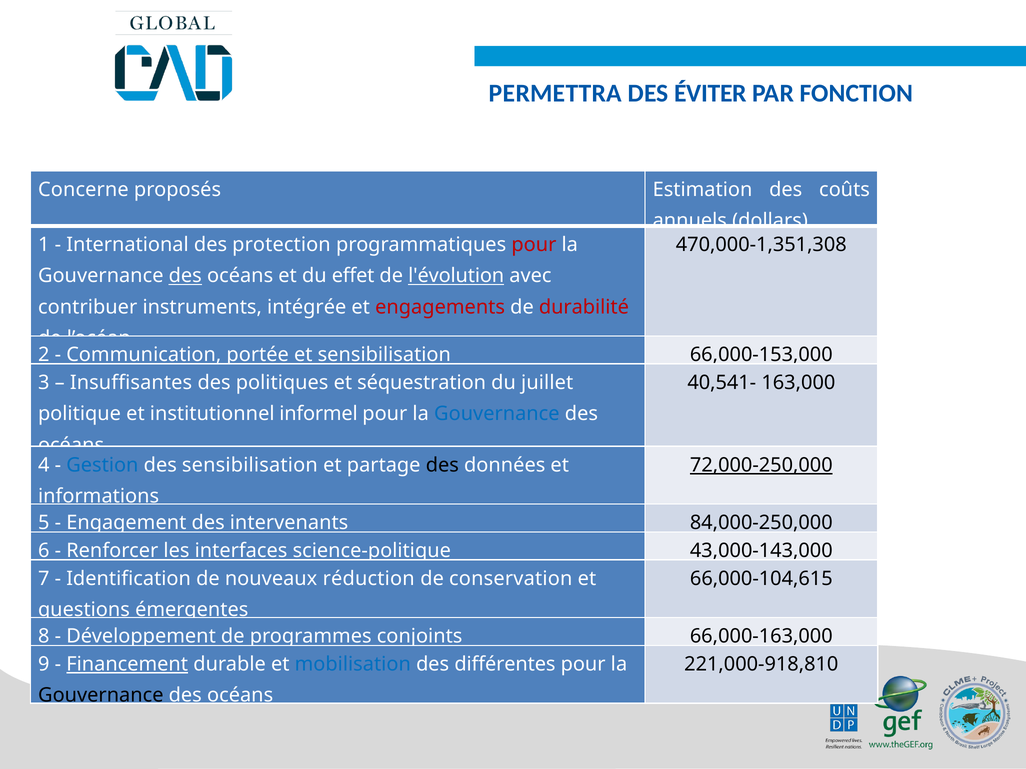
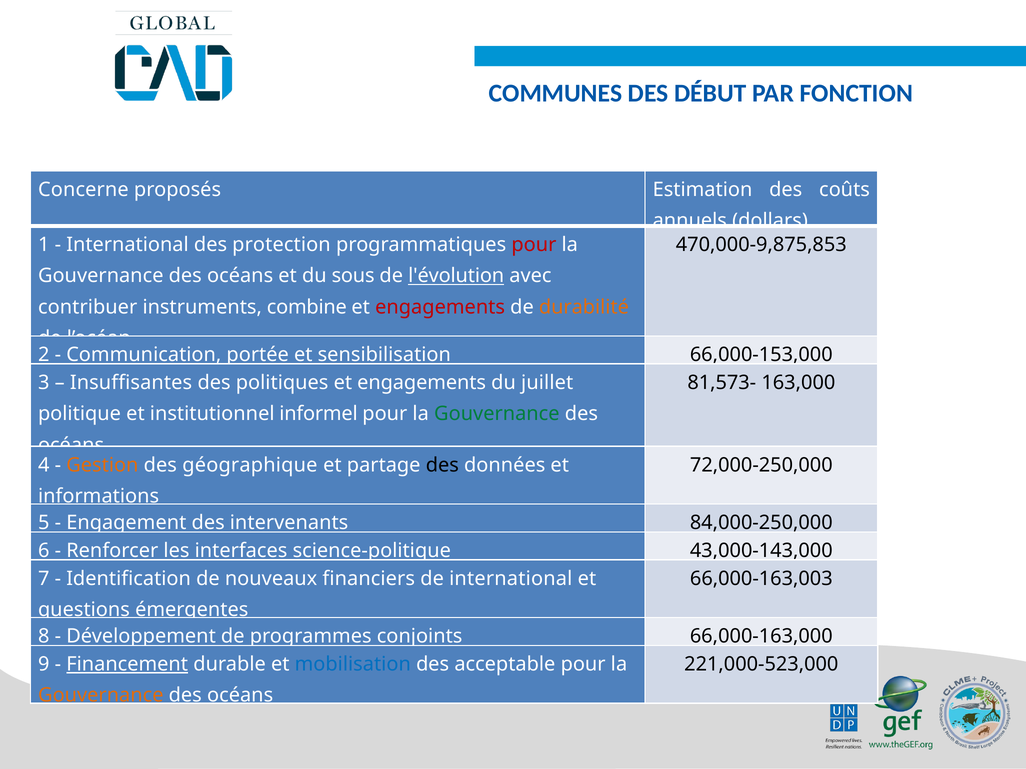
PERMETTRA: PERMETTRA -> COMMUNES (556, 93)
ÉVITER: ÉVITER -> DÉBUT (710, 93)
470,000-1,351,308: 470,000-1,351,308 -> 470,000-9,875,853 (761, 245)
des underline: present -> none (185, 276)
effet: effet -> sous (353, 276)
intégrée: intégrée -> combine (307, 307)
durabilité colour: red -> orange (584, 307)
politiques et séquestration: séquestration -> engagements (422, 383)
40,541-: 40,541- -> 81,573- (722, 383)
Gouvernance colour: blue -> green (497, 414)
Gestion colour: blue -> orange (102, 465)
des sensibilisation: sensibilisation -> géographique (250, 465)
72,000-250,000 underline: present -> none (761, 465)
réduction: réduction -> financiers (369, 579)
de conservation: conservation -> international (511, 579)
66,000-104,615: 66,000-104,615 -> 66,000-163,003 (761, 579)
différentes: différentes -> acceptable (505, 665)
221,000-918,810: 221,000-918,810 -> 221,000-523,000 (761, 665)
Gouvernance colour: black -> orange (101, 696)
